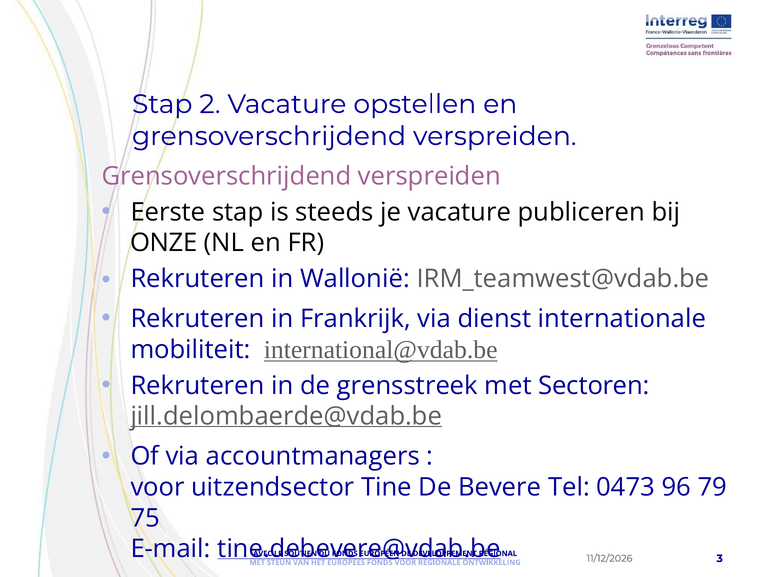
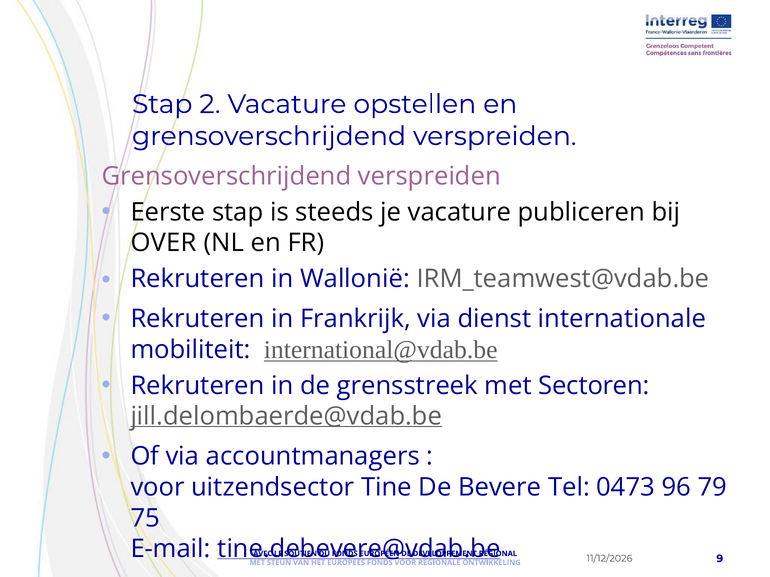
ONZE: ONZE -> OVER (164, 243)
3: 3 -> 9 (720, 559)
